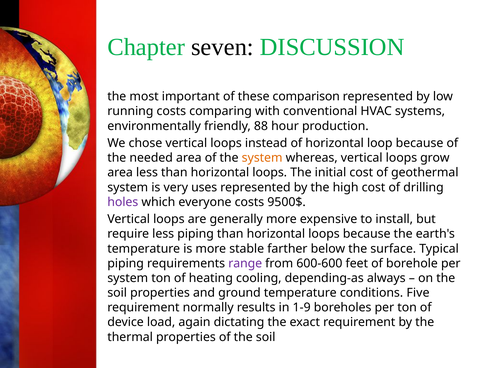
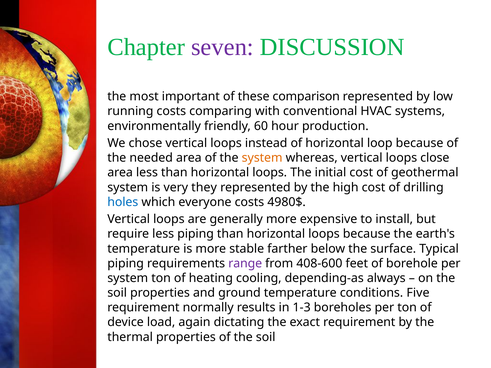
seven colour: black -> purple (222, 47)
88: 88 -> 60 (261, 126)
grow: grow -> close (435, 158)
uses: uses -> they (204, 187)
holes colour: purple -> blue (123, 202)
9500$: 9500$ -> 4980$ (287, 202)
600-600: 600-600 -> 408-600 (319, 264)
1-9: 1-9 -> 1-3 (302, 308)
